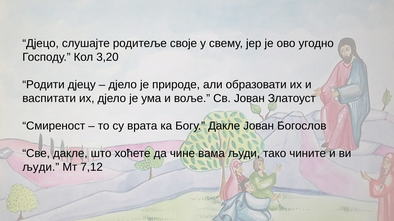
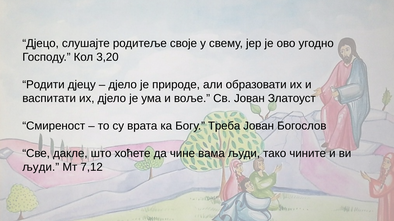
Богу Дакле: Дакле -> Треба (224, 126)
